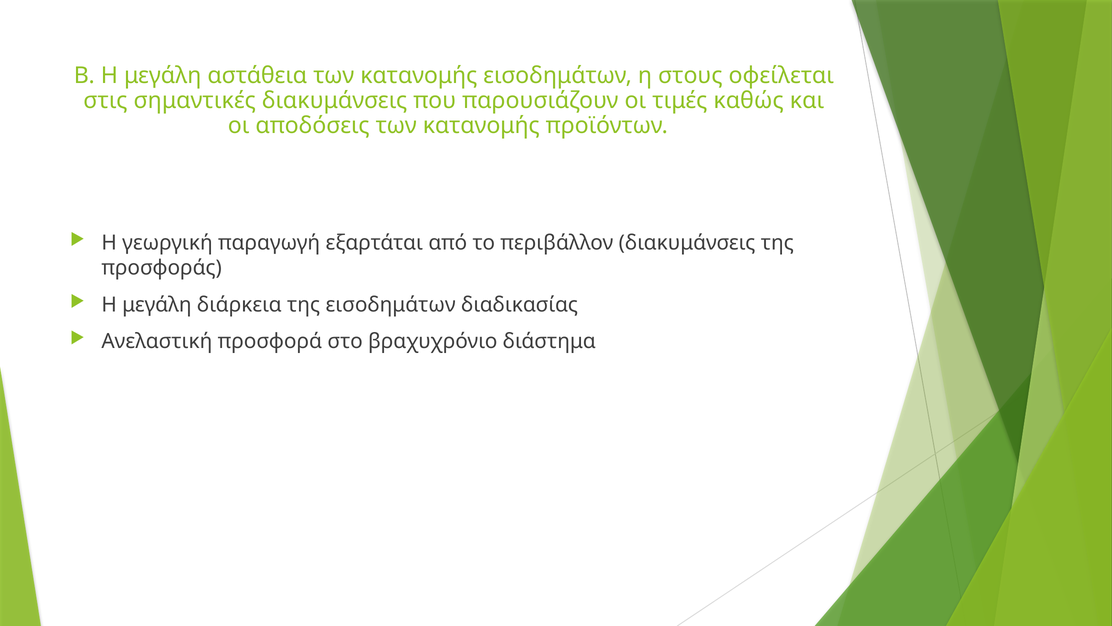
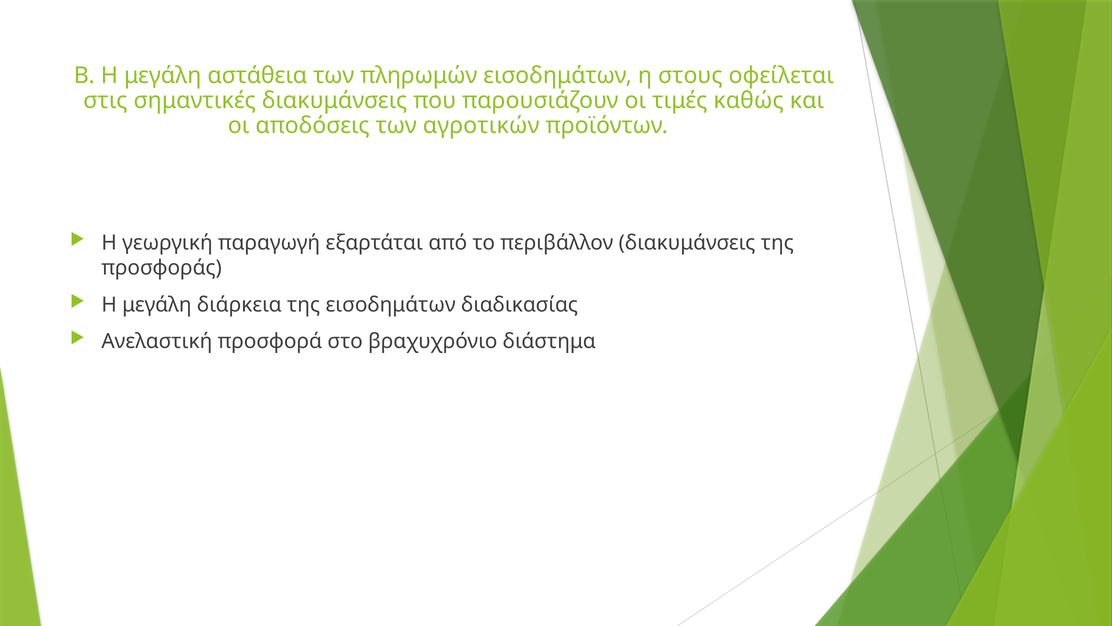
αστάθεια των κατανομής: κατανομής -> πληρωμών (419, 75)
αποδόσεις των κατανομής: κατανομής -> αγροτικών (481, 125)
